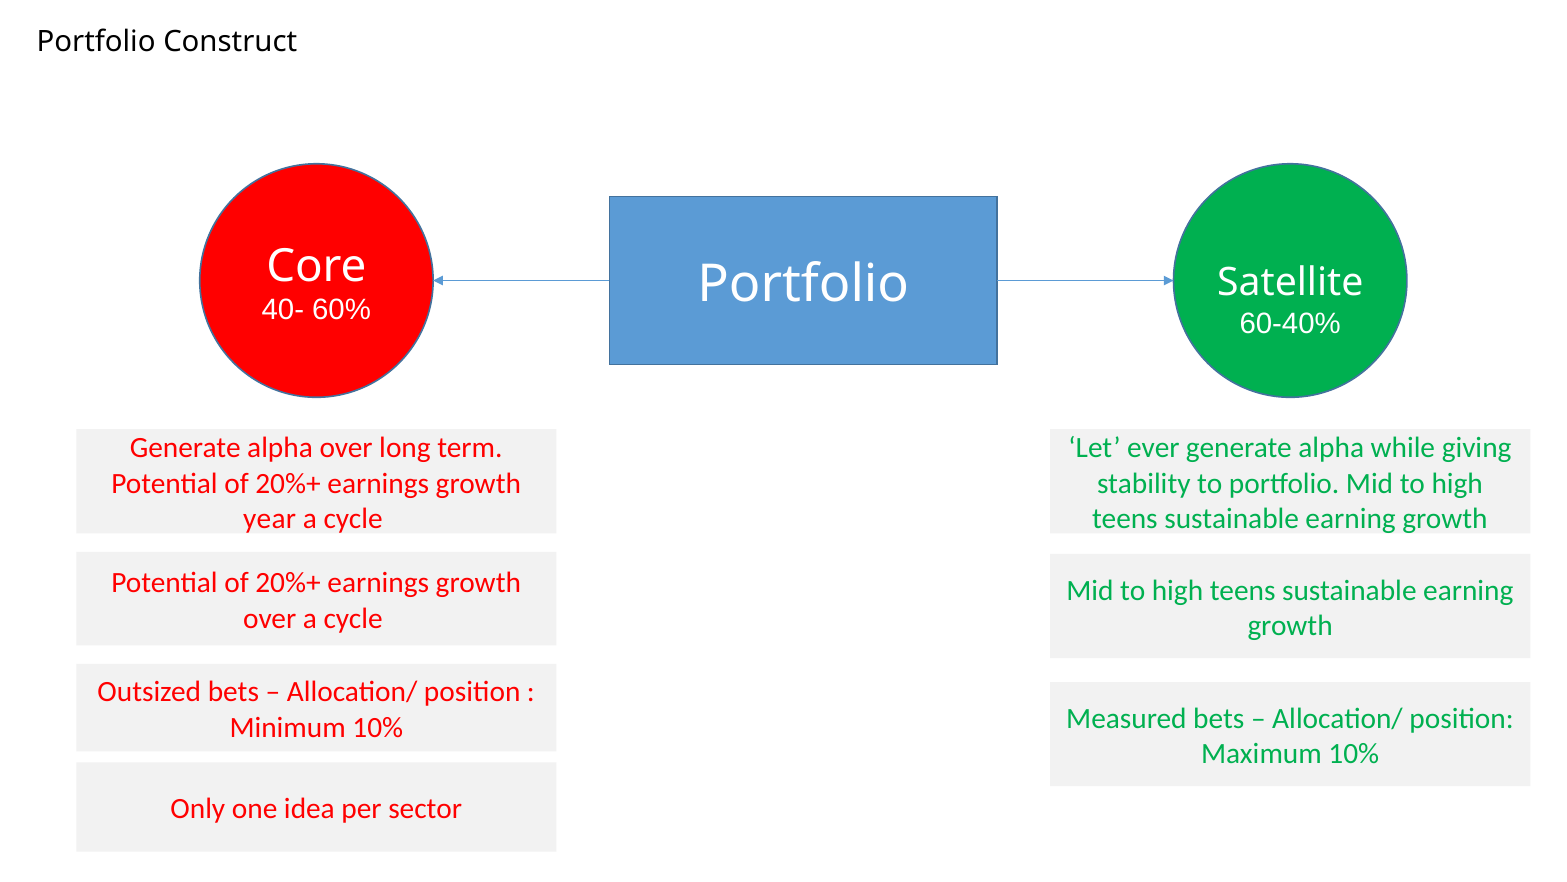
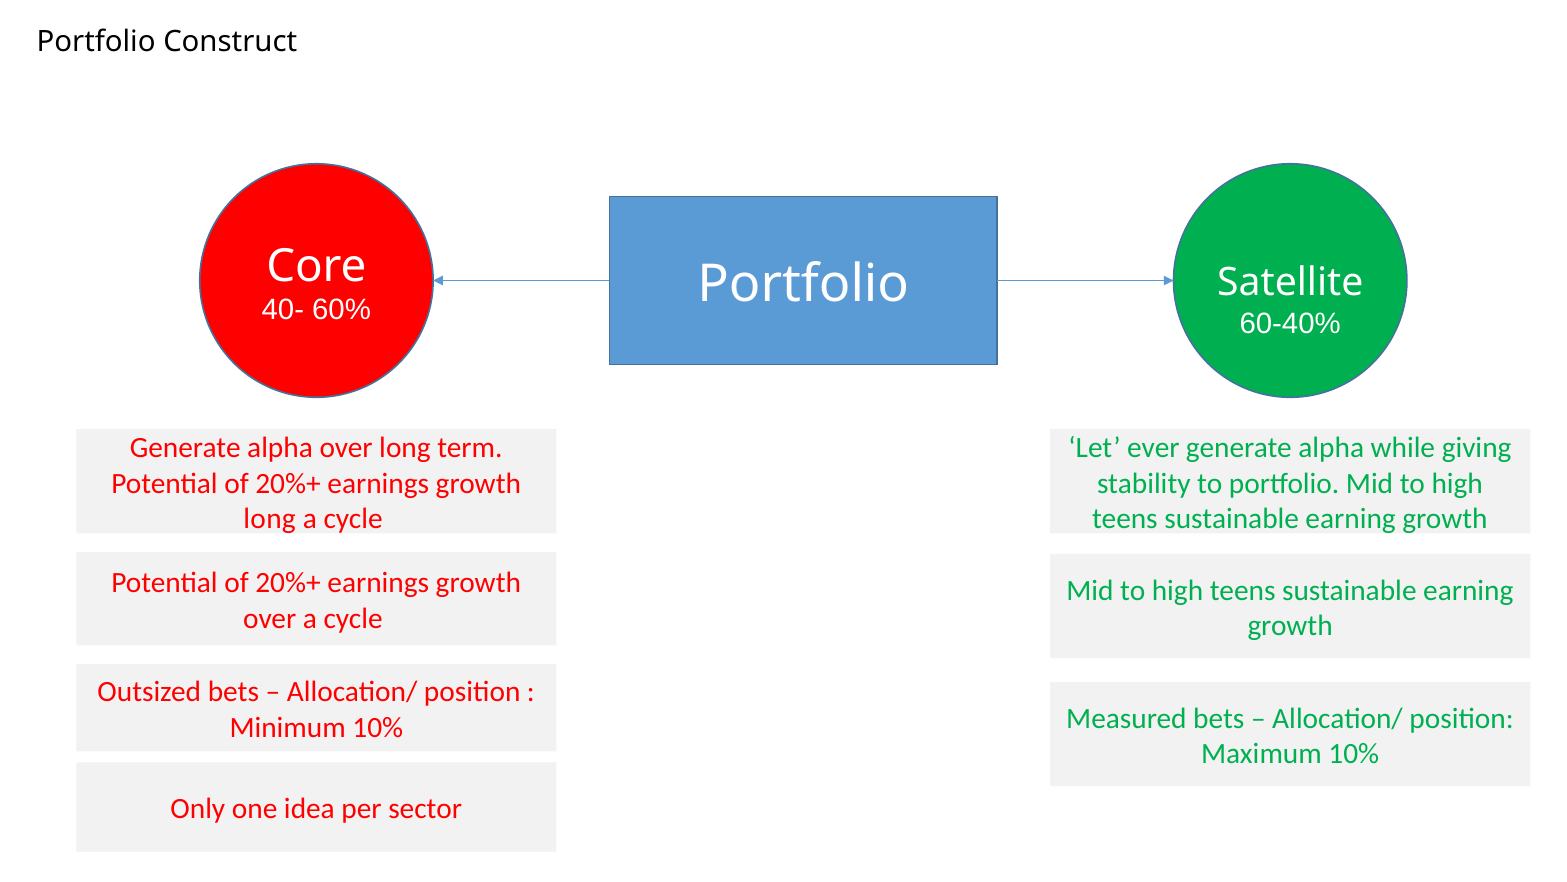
year: year -> long (270, 518)
